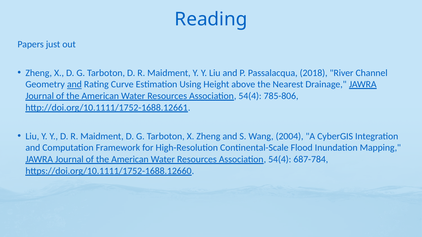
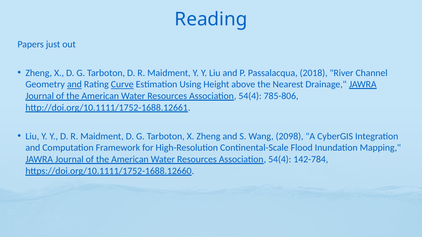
Curve underline: none -> present (122, 85)
2004: 2004 -> 2098 (290, 136)
687-784: 687-784 -> 142-784 (311, 160)
